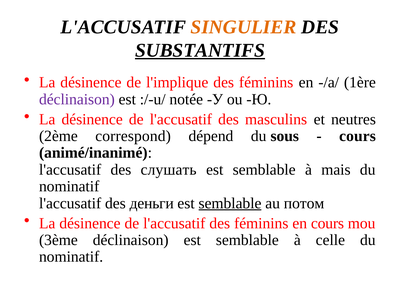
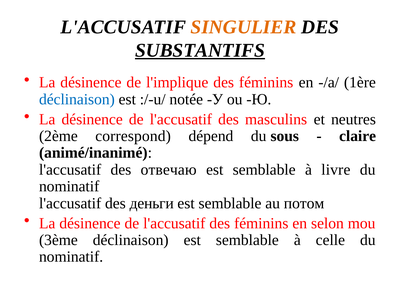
déclinaison colour: purple -> blue (77, 99)
cours: cours -> claire (358, 136)
слушать: слушать -> отвечаю (169, 170)
mais: mais -> livre (336, 170)
semblable underline: present -> none (230, 203)
en cours: cours -> selon (327, 223)
